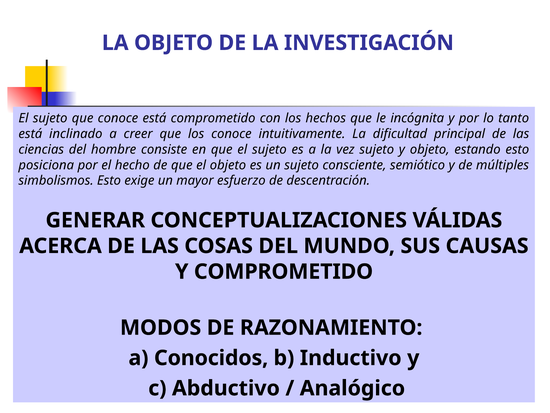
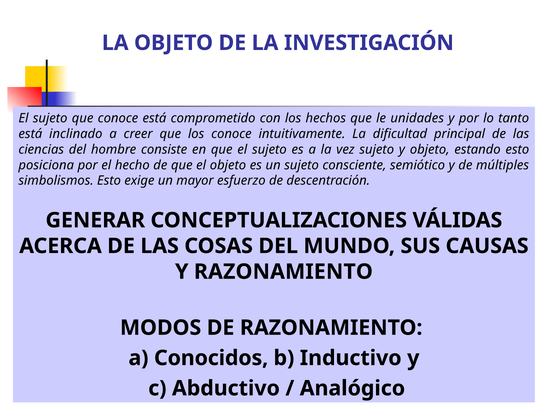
incógnita: incógnita -> unidades (417, 118)
Y COMPROMETIDO: COMPROMETIDO -> RAZONAMIENTO (283, 271)
